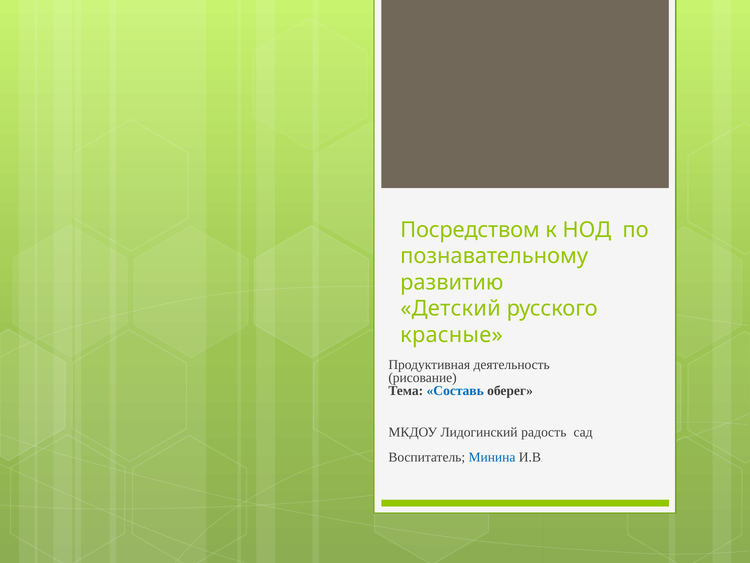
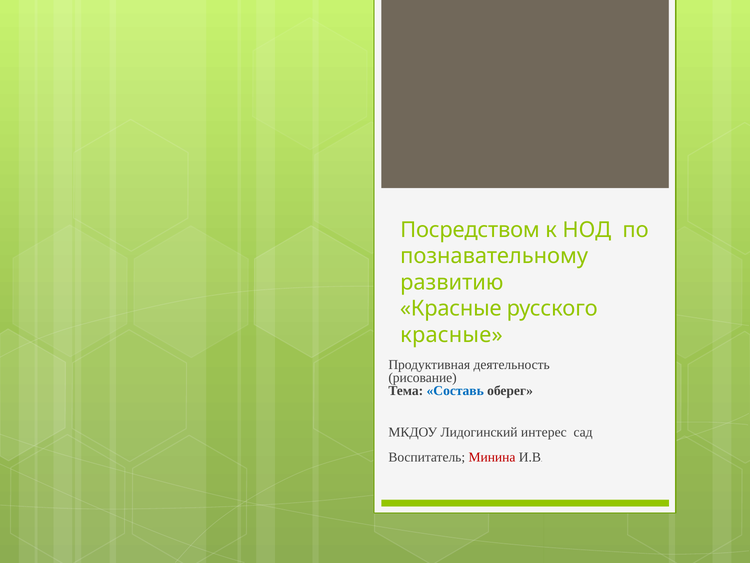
Детский: Детский -> Красные (451, 308)
радость: радость -> интерес (544, 432)
Минина colour: blue -> red (492, 457)
